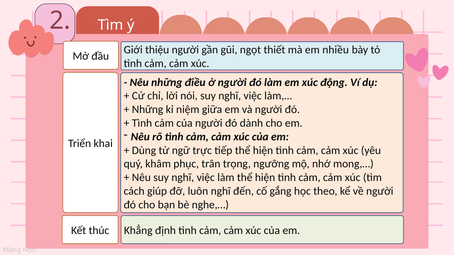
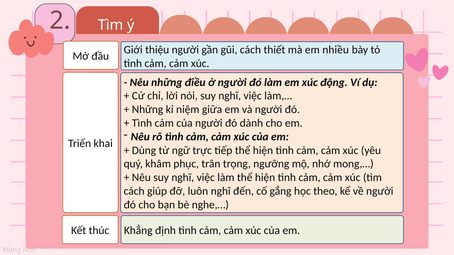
gũi ngọt: ngọt -> cách (250, 50)
